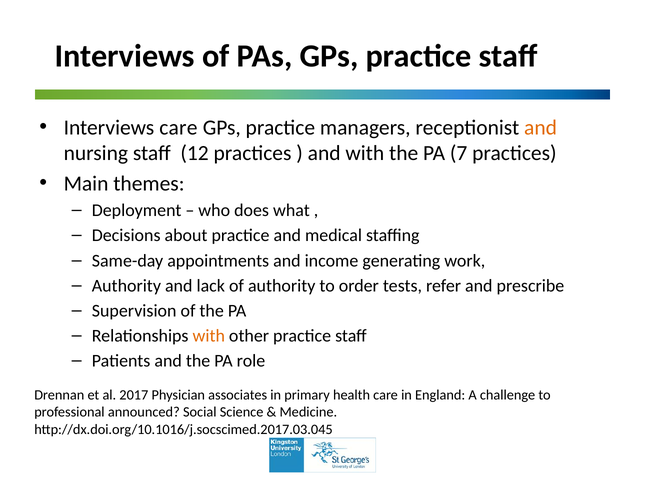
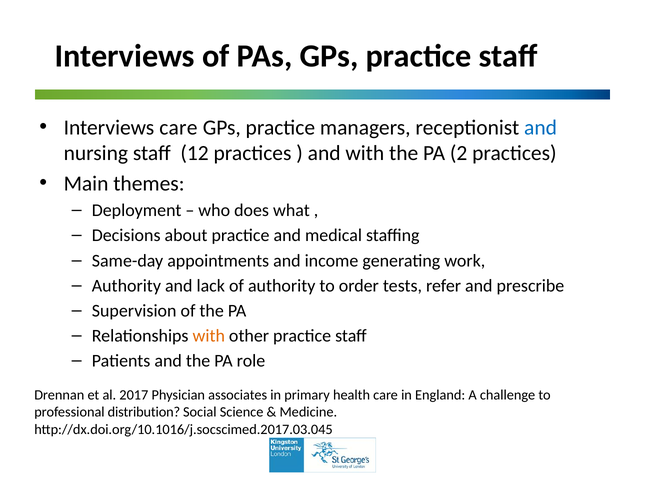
and colour: orange -> blue (541, 127)
7: 7 -> 2 (459, 153)
announced: announced -> distribution (144, 412)
